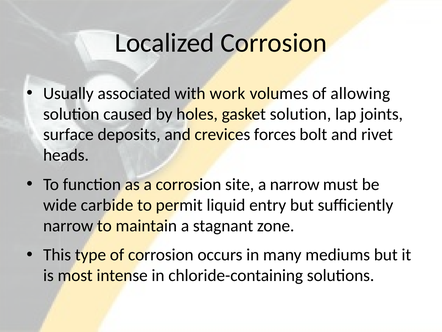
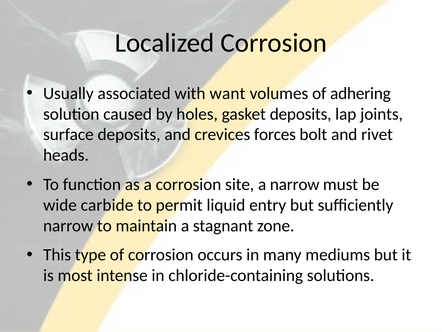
work: work -> want (227, 93)
allowing: allowing -> adhering (360, 93)
gasket solution: solution -> deposits (301, 114)
